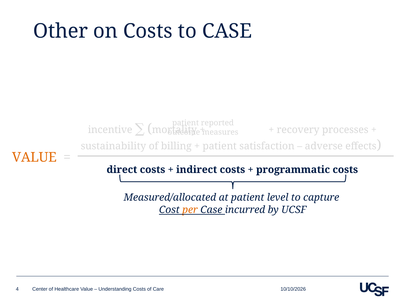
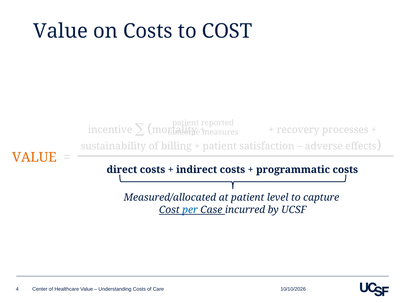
Other: Other -> Value (61, 31)
to CASE: CASE -> COST (227, 31)
per colour: orange -> blue (190, 210)
